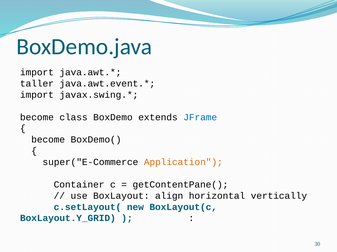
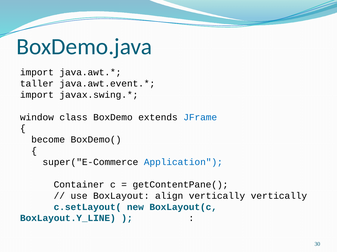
become: become -> window (37, 118)
Application colour: orange -> blue (183, 163)
align horizontal: horizontal -> vertically (217, 196)
BoxLayout.Y_GRID: BoxLayout.Y_GRID -> BoxLayout.Y_LINE (68, 219)
